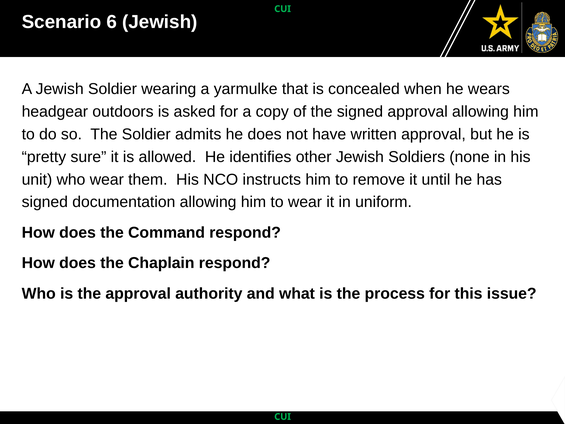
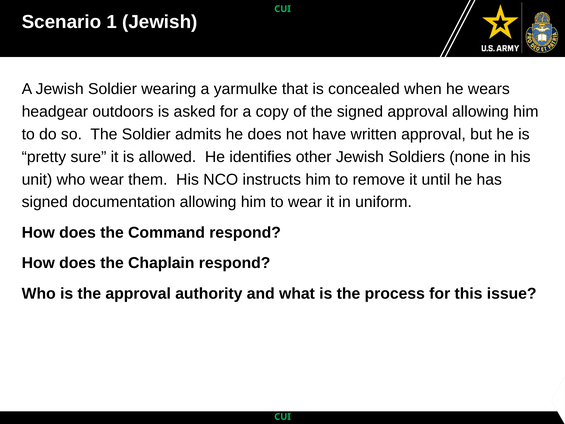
6: 6 -> 1 (112, 22)
